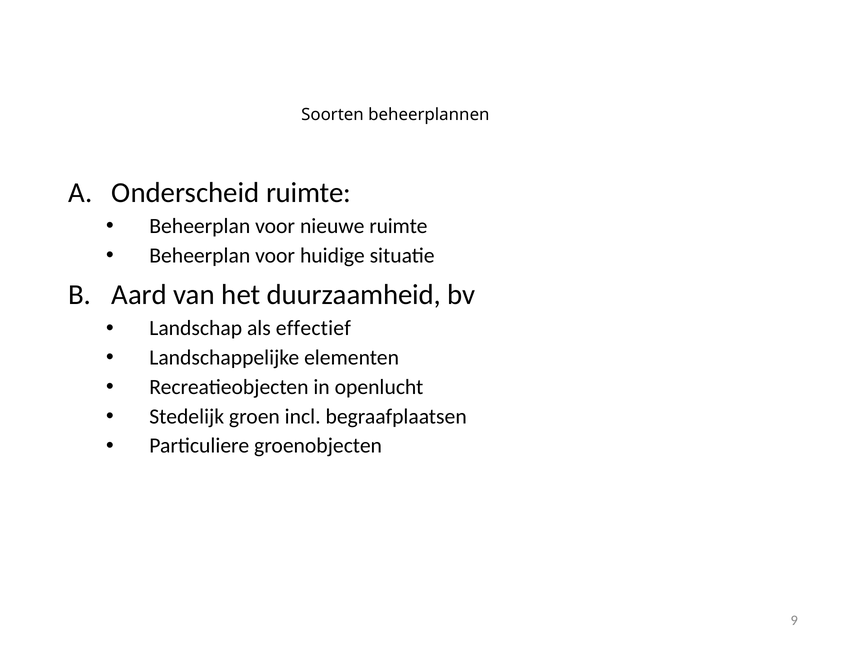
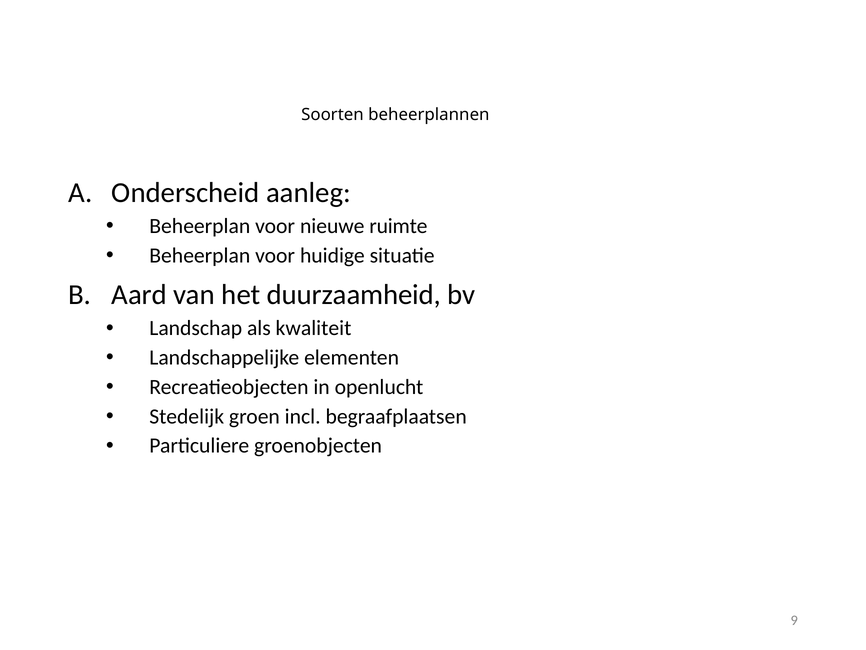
Onderscheid ruimte: ruimte -> aanleg (308, 193)
effectief: effectief -> kwaliteit (313, 328)
